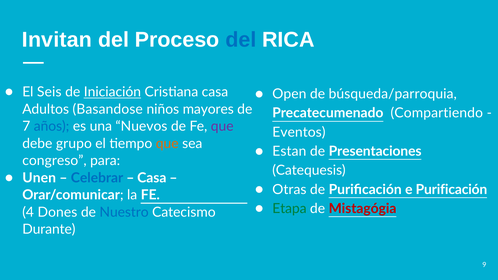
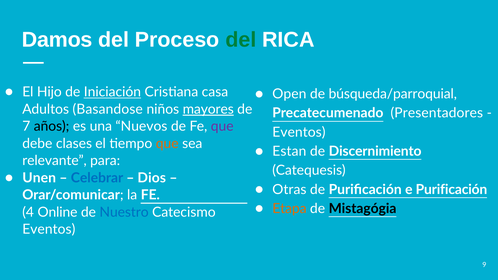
Invitan: Invitan -> Damos (57, 40)
del colour: blue -> green (241, 40)
Seis: Seis -> Hijo (49, 92)
búsqueda/parroquia: búsqueda/parroquia -> búsqueda/parroquial (393, 94)
mayores underline: none -> present (208, 109)
Compartiendo: Compartiendo -> Presentadores (437, 113)
años colour: blue -> black (52, 126)
grupo: grupo -> clases (74, 144)
Presentaciones: Presentaciones -> Discernimiento (375, 151)
congreso: congreso -> relevante (54, 161)
Casa: Casa -> Dios (152, 178)
Etapa colour: green -> orange (289, 209)
Mistagógia colour: red -> black (363, 209)
Dones: Dones -> Online (57, 212)
Durante: Durante -> Eventos (49, 229)
